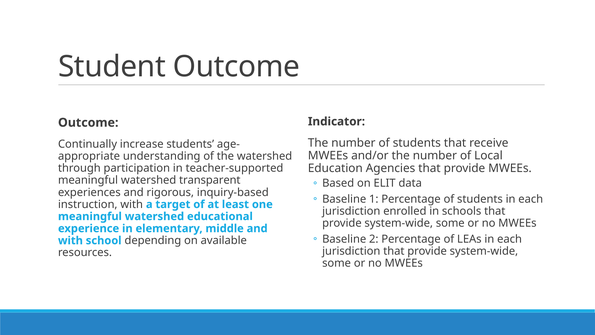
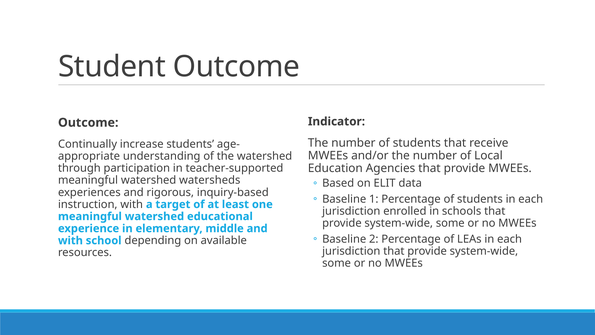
transparent: transparent -> watersheds (210, 180)
